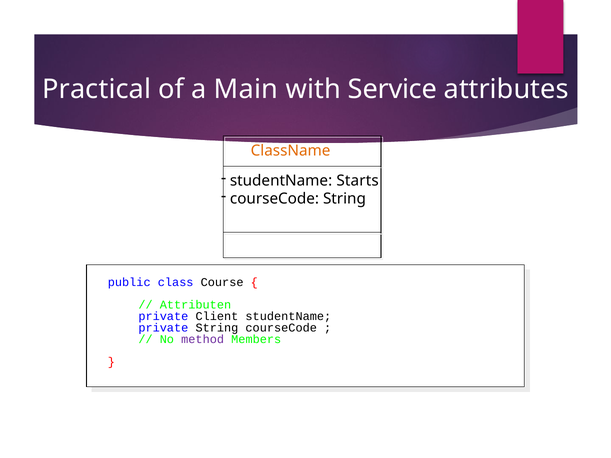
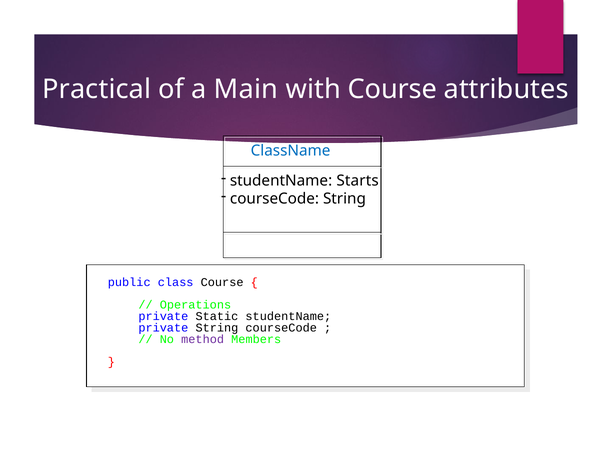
with Service: Service -> Course (392, 89)
ClassName colour: orange -> blue (291, 151)
Attributen: Attributen -> Operations (195, 305)
Client: Client -> Static (217, 317)
